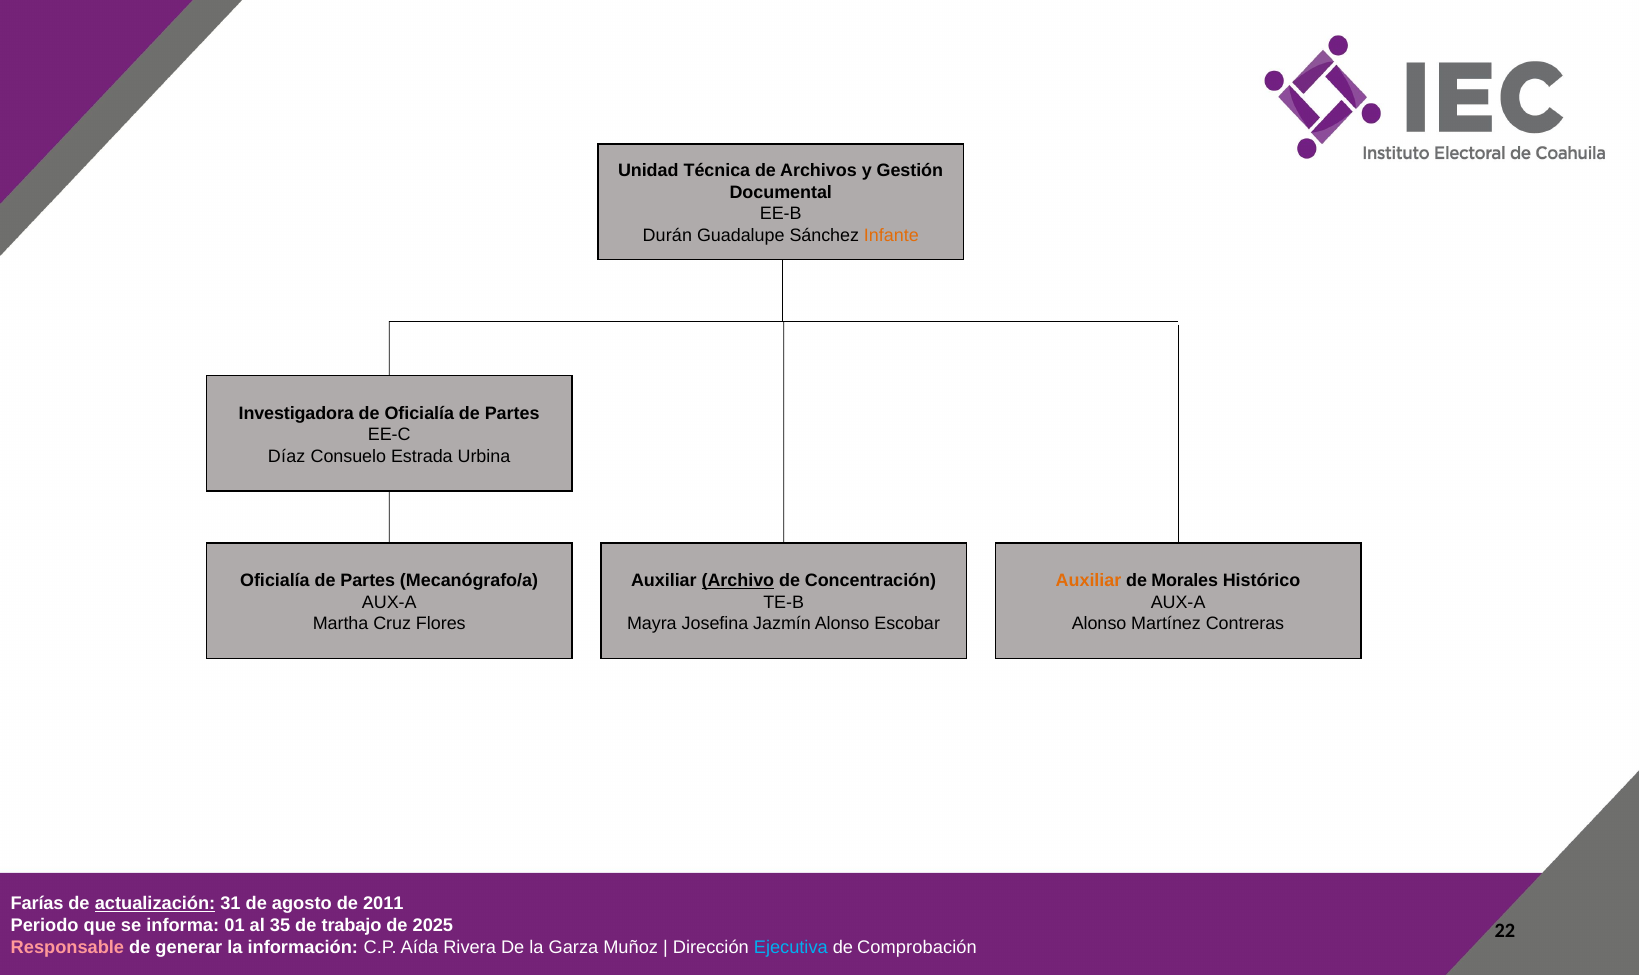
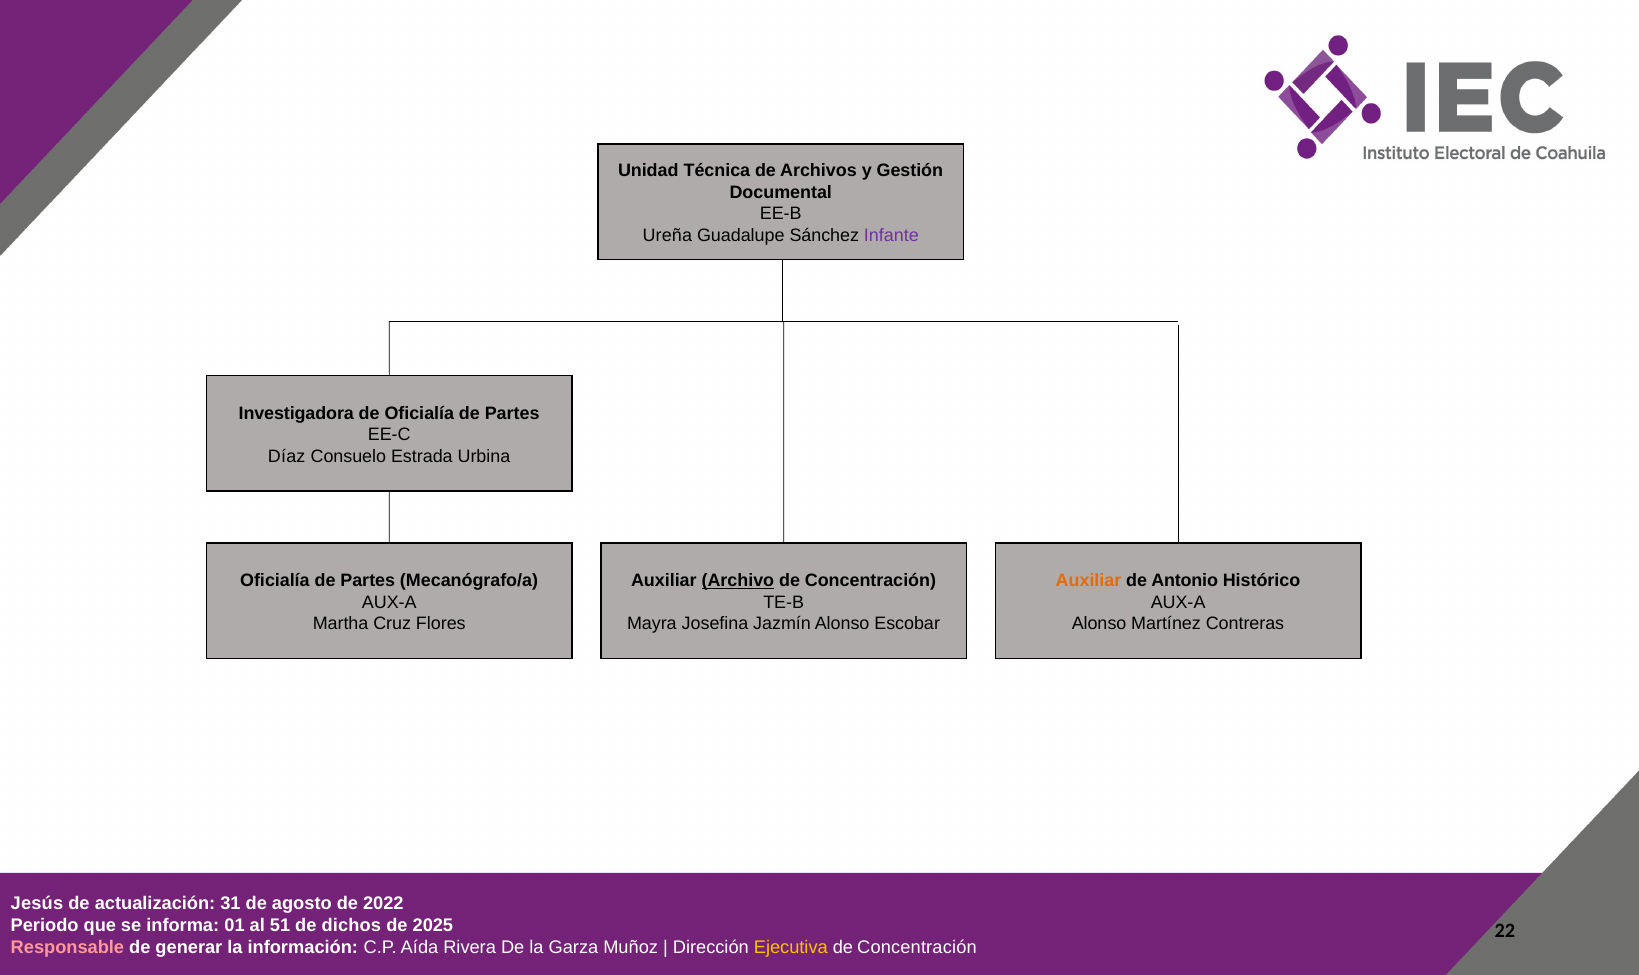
Durán: Durán -> Ureña (667, 235)
Infante colour: orange -> purple (891, 235)
Morales: Morales -> Antonio (1185, 580)
Farías: Farías -> Jesús (37, 903)
actualización underline: present -> none (155, 903)
2011: 2011 -> 2022 (383, 903)
35: 35 -> 51 (280, 925)
trabajo: trabajo -> dichos (351, 925)
Ejecutiva colour: light blue -> yellow (791, 947)
Comprobación: Comprobación -> Concentración (917, 947)
